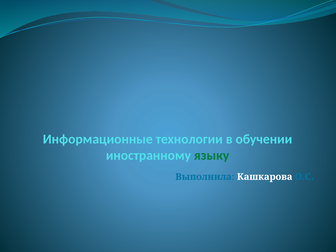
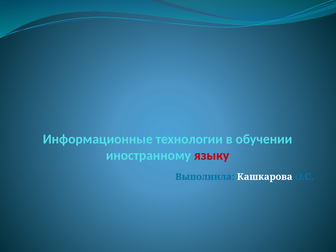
языку colour: green -> red (212, 155)
